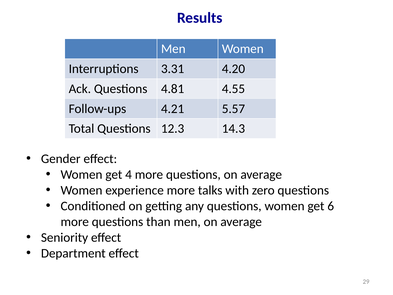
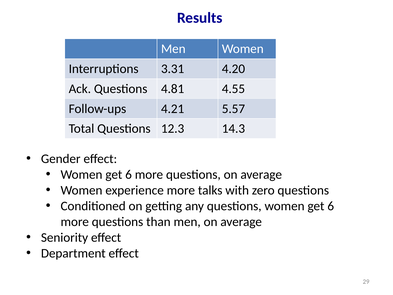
4: 4 -> 6 (129, 174)
